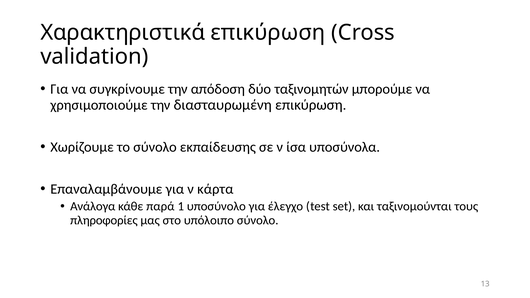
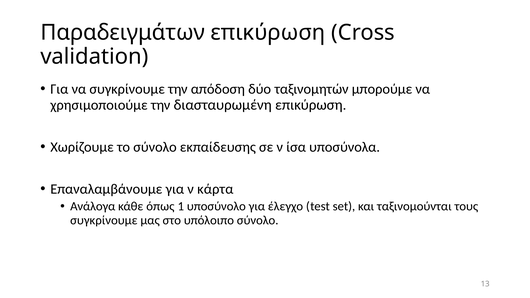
Χαρακτηριστικά: Χαρακτηριστικά -> Παραδειγμάτων (123, 33)
παρά: παρά -> όπως (160, 207)
πληροφορίες: πληροφορίες -> συγκρίνουμε (104, 220)
